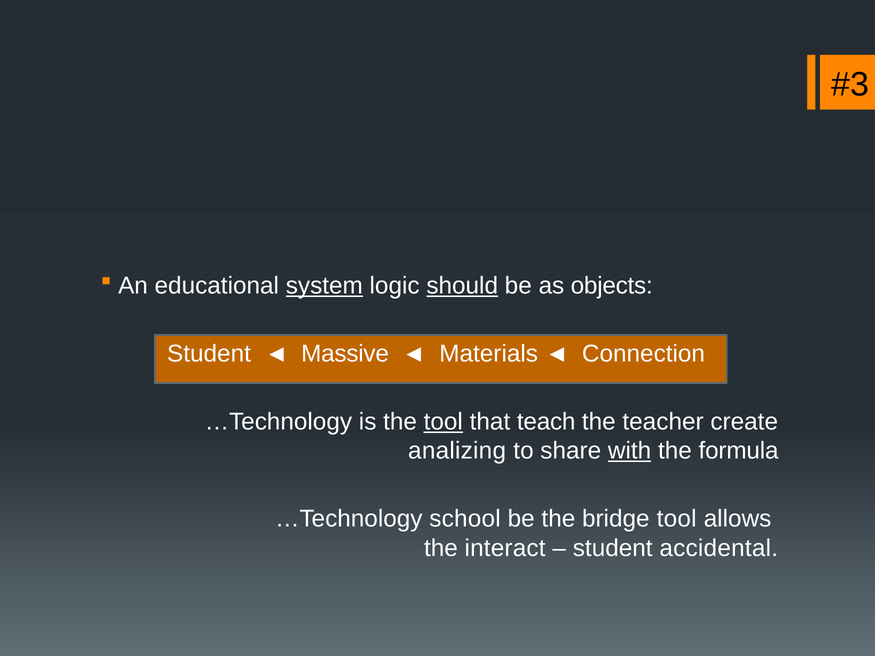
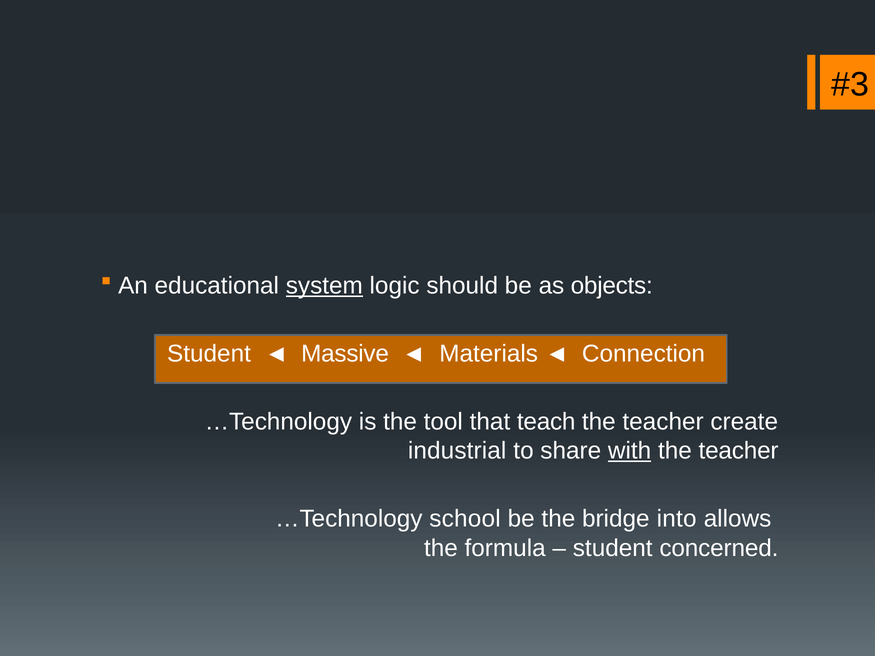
should underline: present -> none (462, 286)
tool underline: present -> none (443, 422)
analizing: analizing -> industrial (457, 451)
formula: formula -> teacher (739, 451)
bridge tool: tool -> into (677, 519)
interact: interact -> formula (505, 548)
accidental: accidental -> concerned (719, 548)
